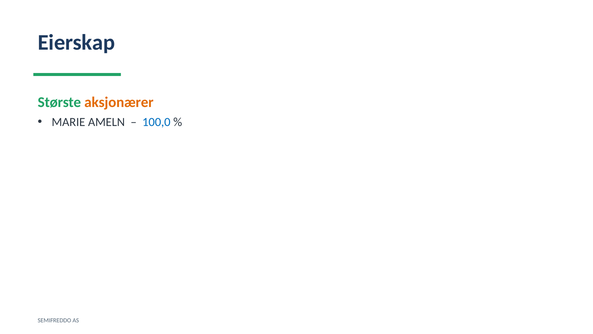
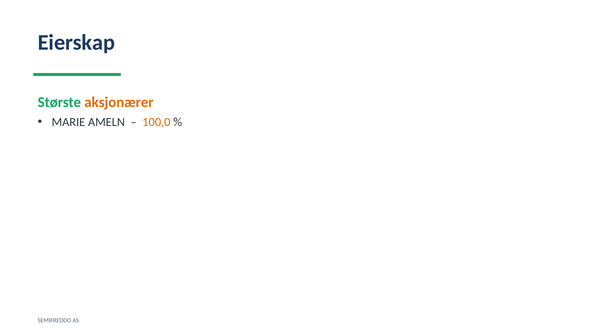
100,0 colour: blue -> orange (156, 122)
